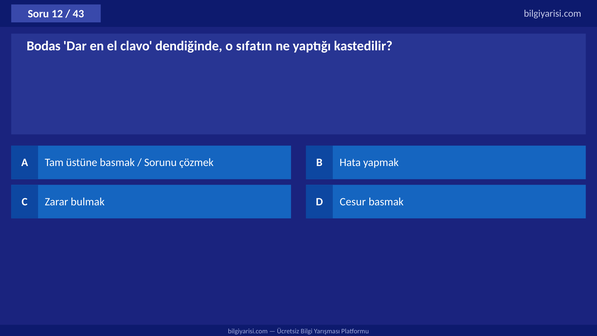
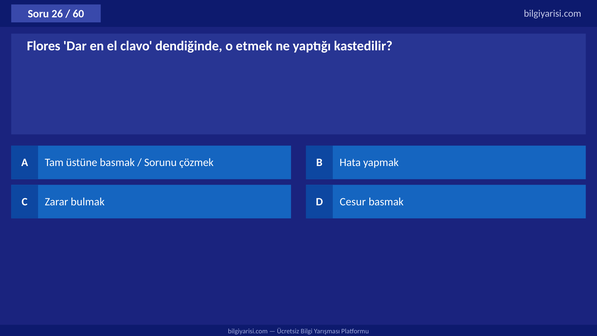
12: 12 -> 26 (57, 14)
43: 43 -> 60 (78, 14)
Bodas: Bodas -> Flores (44, 46)
sıfatın: sıfatın -> etmek (254, 46)
